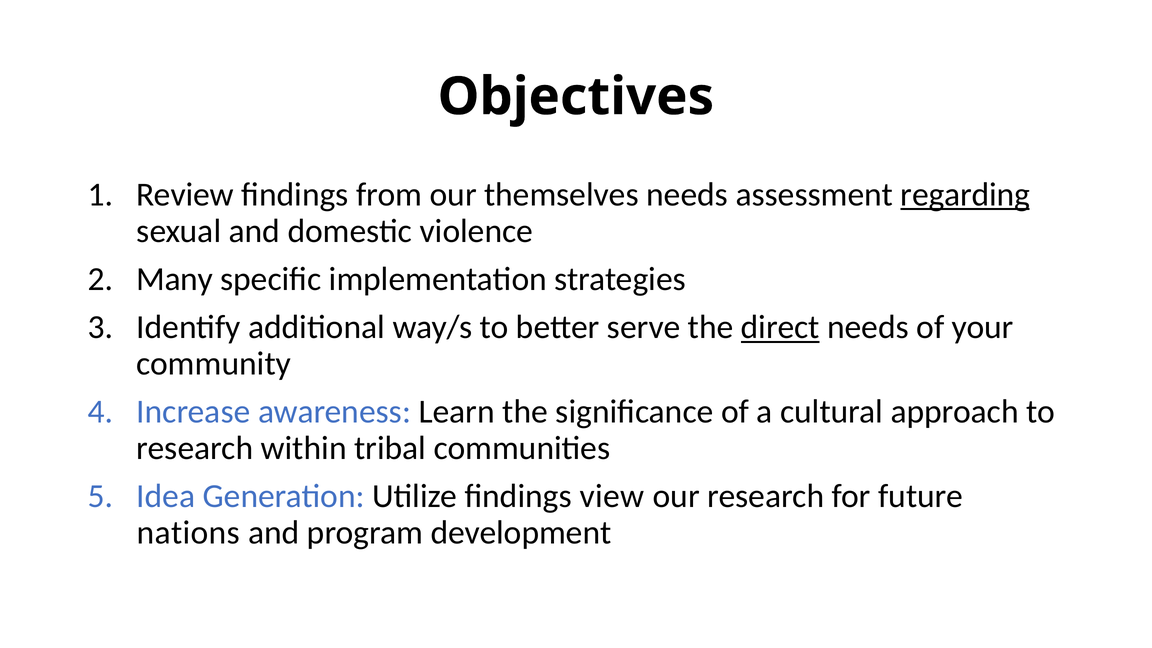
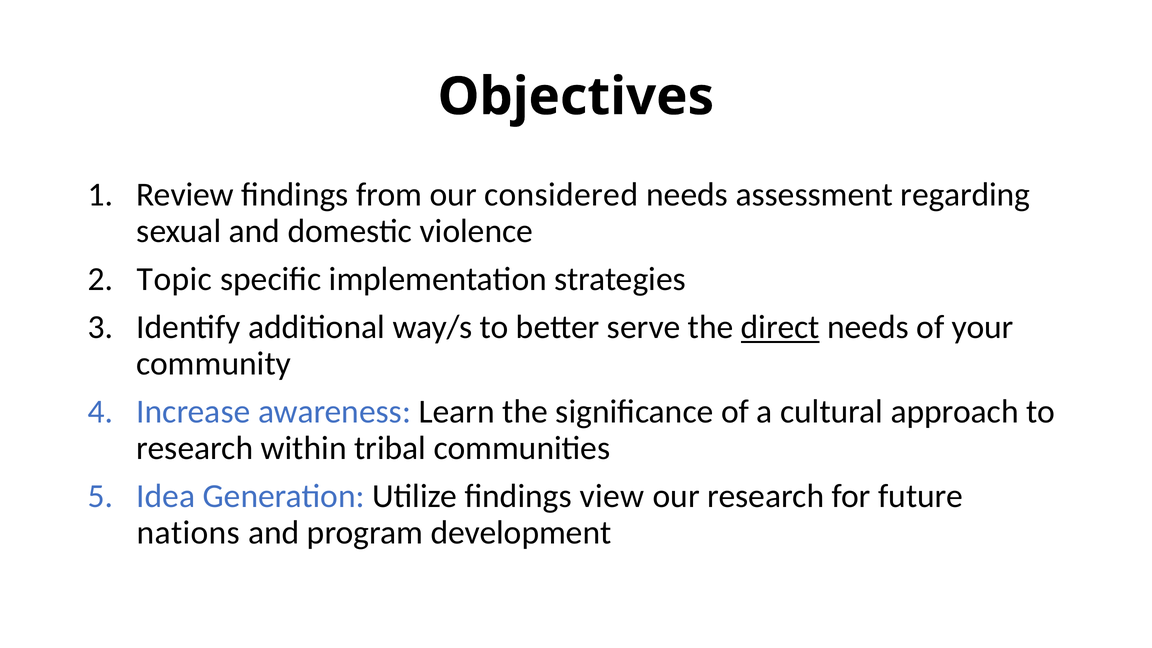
themselves: themselves -> considered (561, 195)
regarding underline: present -> none (965, 195)
Many: Many -> Topic (174, 279)
